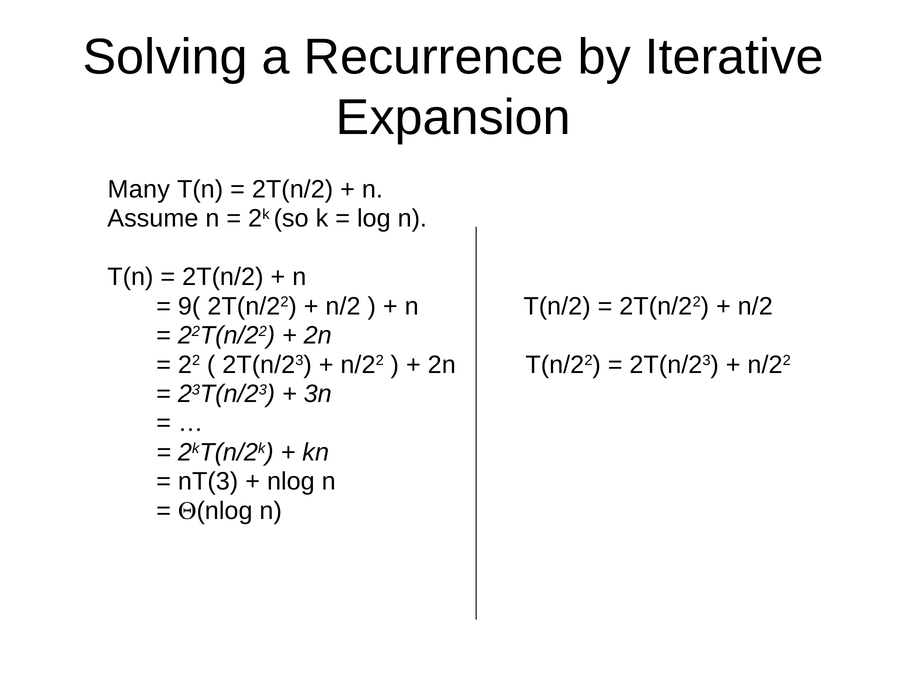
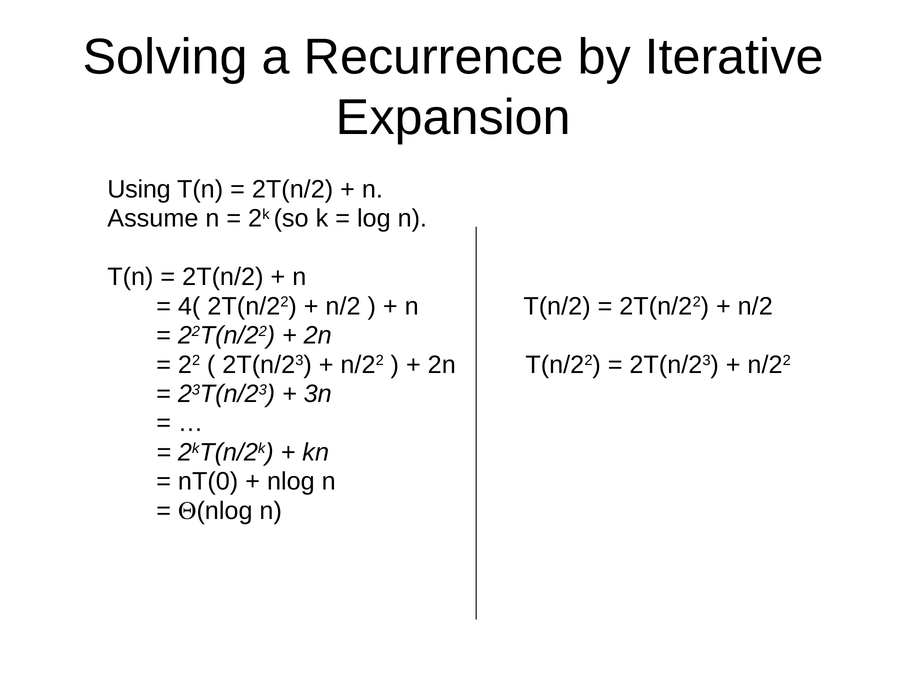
Many: Many -> Using (139, 189)
9(: 9( -> 4( (189, 306)
nT(3: nT(3 -> nT(0 (208, 482)
